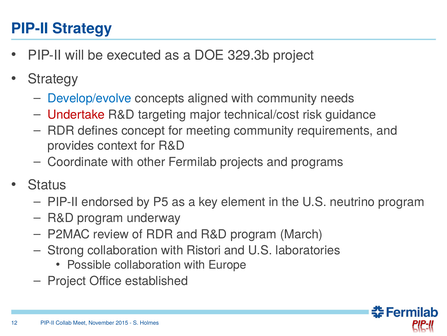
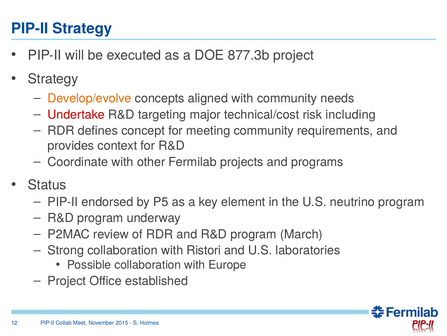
329.3b: 329.3b -> 877.3b (249, 55)
Develop/evolve colour: blue -> orange (89, 98)
guidance: guidance -> including (351, 114)
